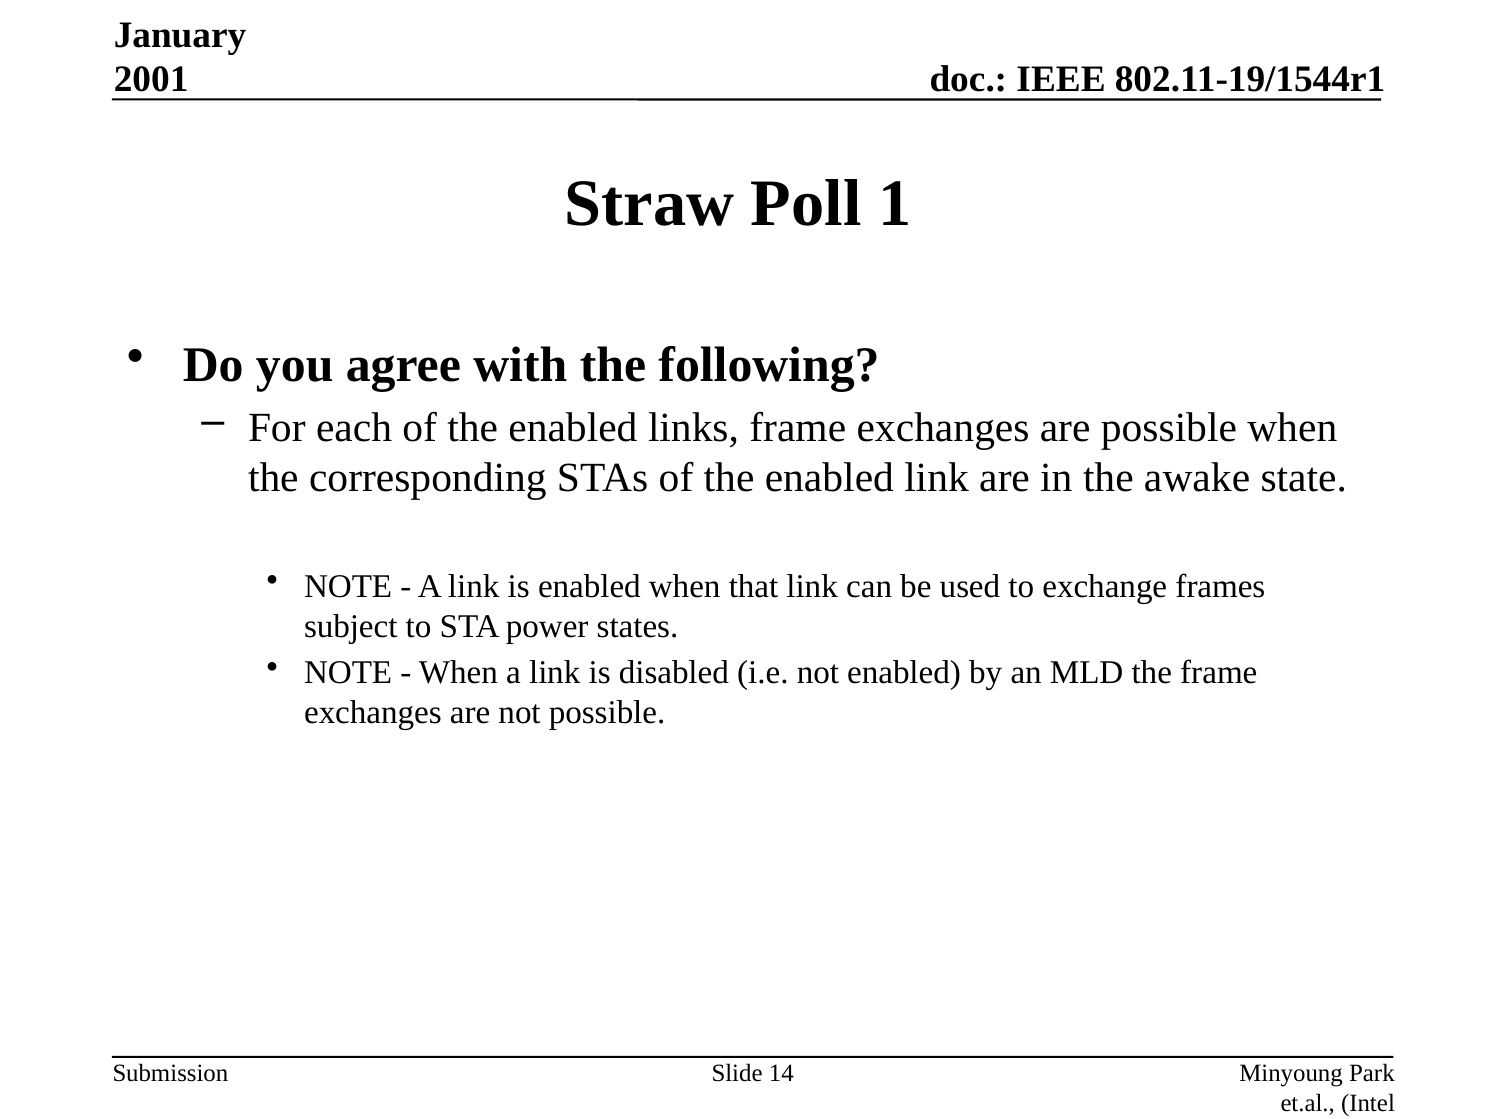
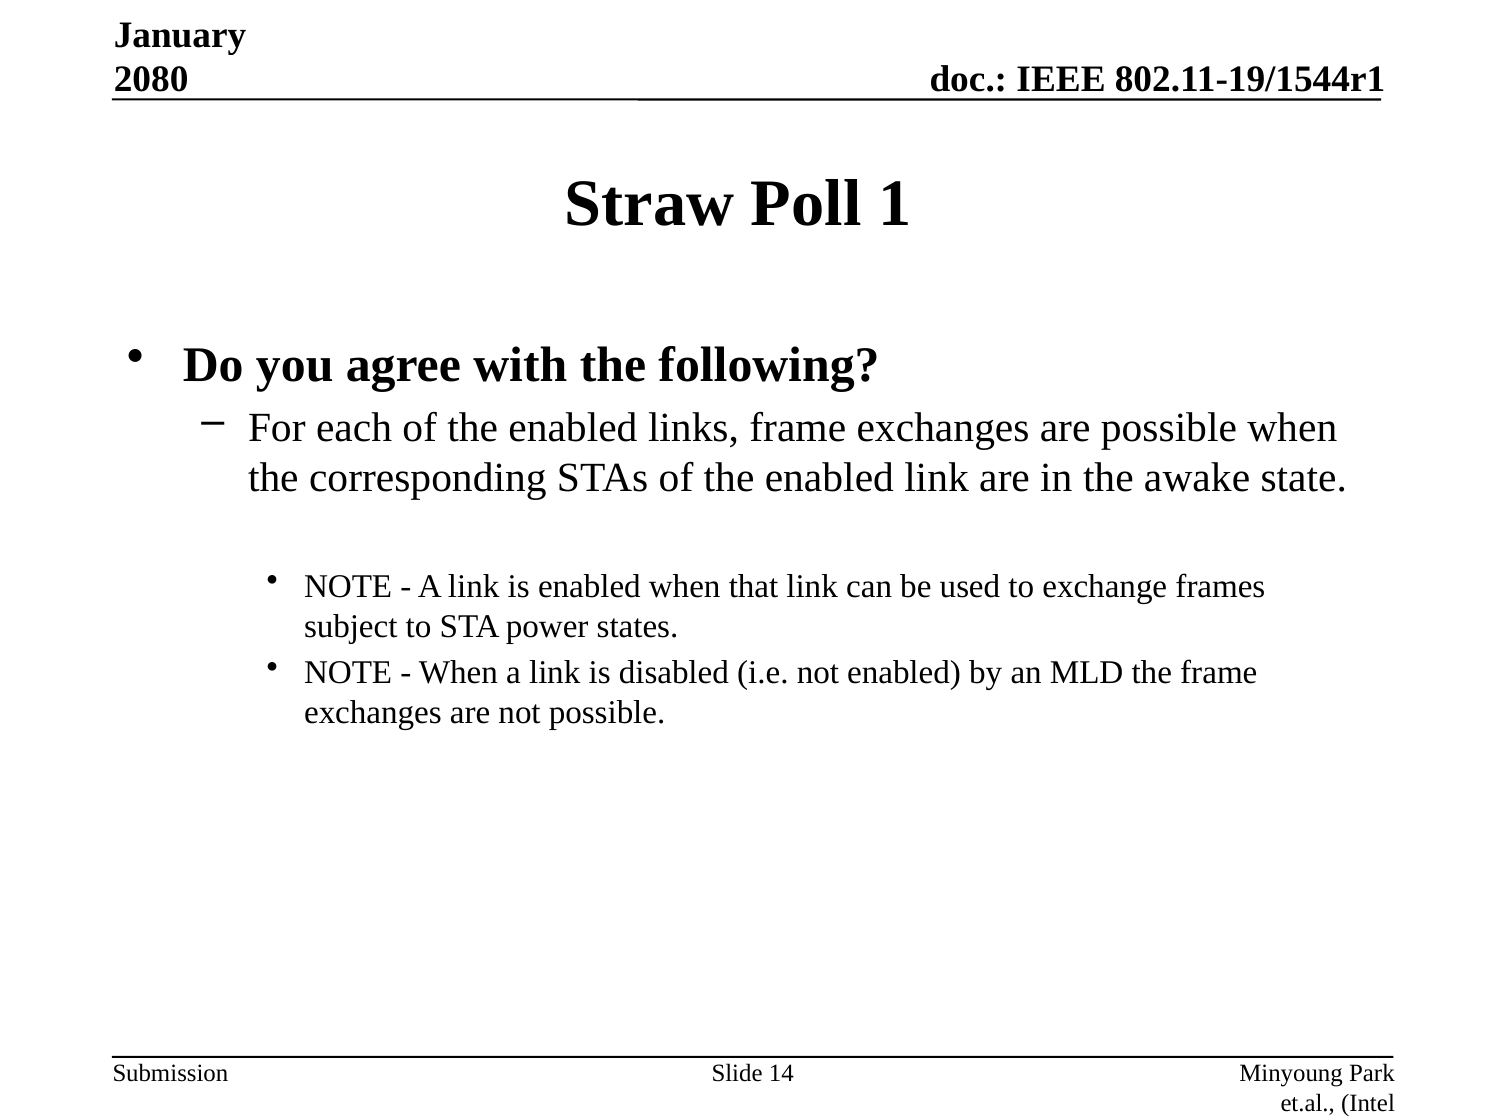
2001: 2001 -> 2080 (151, 80)
